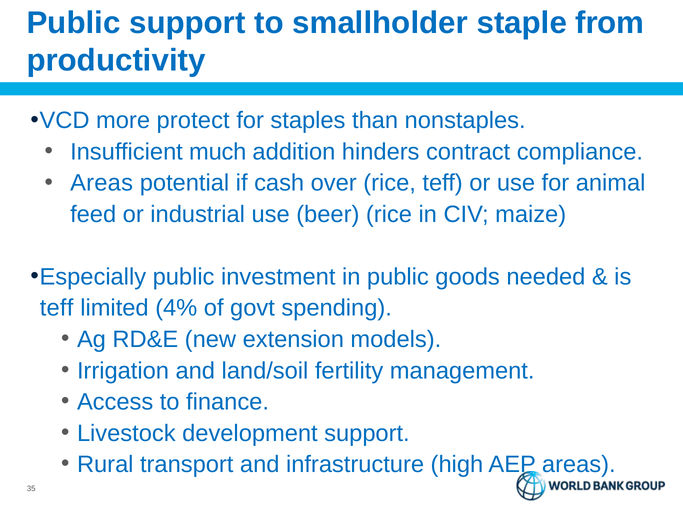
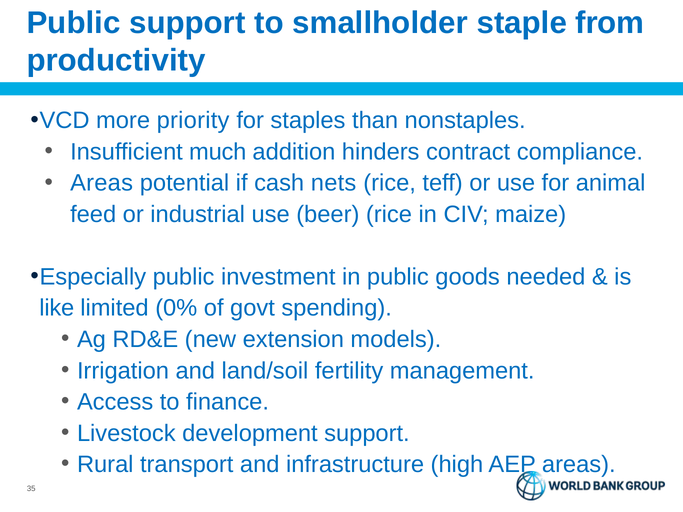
protect: protect -> priority (193, 121)
over: over -> nets (334, 183)
teff: teff -> like (57, 308)
4%: 4% -> 0% (176, 308)
